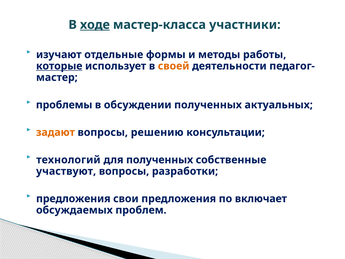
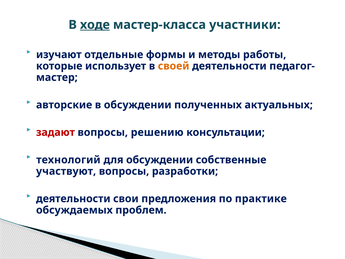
которые underline: present -> none (59, 66)
проблемы: проблемы -> авторские (64, 105)
задают colour: orange -> red (55, 132)
для полученных: полученных -> обсуждении (160, 160)
предложения: предложения -> деятельности (73, 199)
включает: включает -> практике (261, 199)
